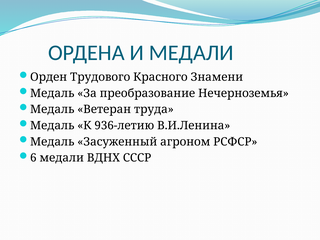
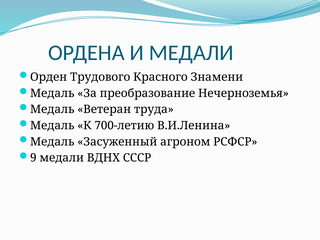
936-летию: 936-летию -> 700-летию (124, 126)
6: 6 -> 9 (33, 158)
